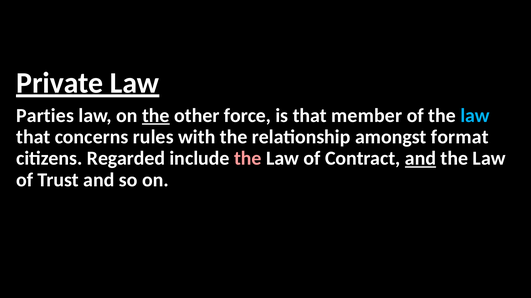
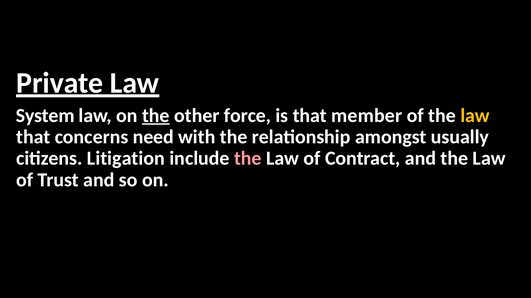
Parties: Parties -> System (45, 116)
law colour: light blue -> yellow (475, 116)
rules: rules -> need (153, 137)
format: format -> usually (460, 137)
Regarded: Regarded -> Litigation (126, 159)
and underline: present -> none (420, 159)
